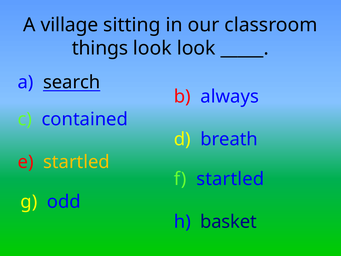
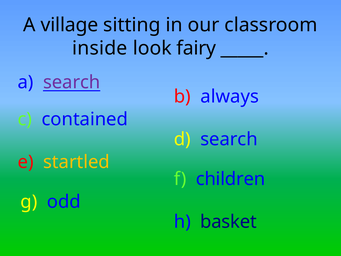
things: things -> inside (100, 48)
look look: look -> fairy (196, 48)
search colour: black -> purple (72, 82)
d breath: breath -> search (229, 139)
f startled: startled -> children (230, 179)
